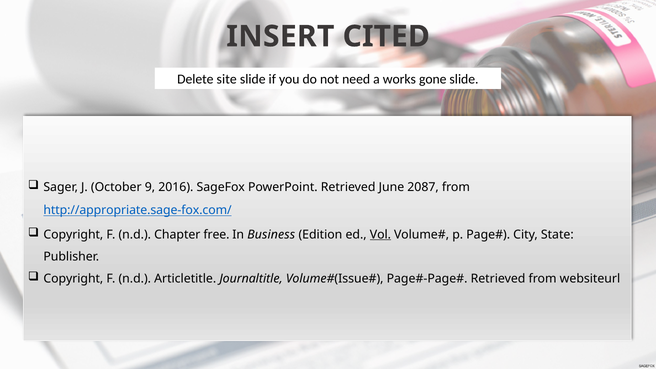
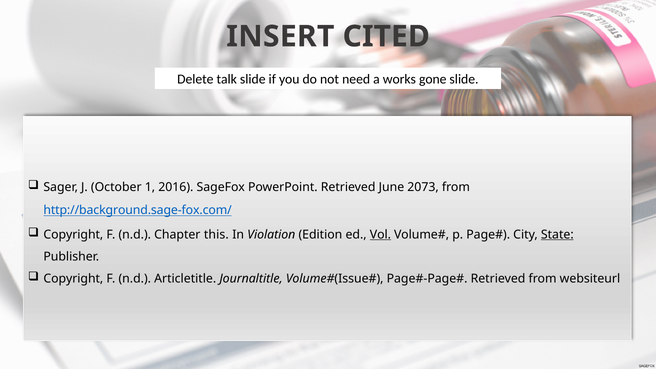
site: site -> talk (227, 79)
9: 9 -> 1 (150, 187)
2087: 2087 -> 2073 (423, 187)
http://appropriate.sage-fox.com/: http://appropriate.sage-fox.com/ -> http://background.sage-fox.com/ (138, 210)
free: free -> this (216, 234)
Business: Business -> Violation (271, 234)
State underline: none -> present (557, 234)
